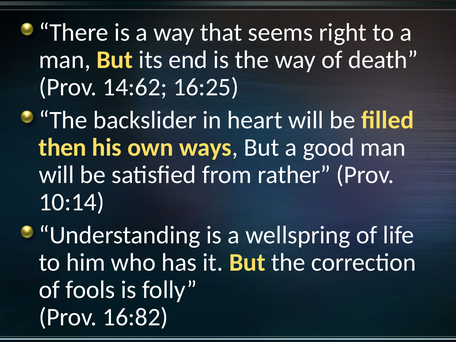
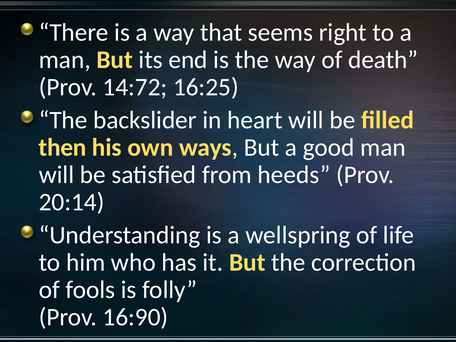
14:62: 14:62 -> 14:72 (135, 87)
rather: rather -> heeds (294, 175)
10:14: 10:14 -> 20:14 (72, 202)
16:82: 16:82 -> 16:90 (135, 317)
